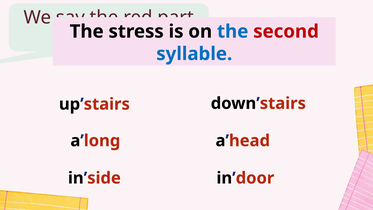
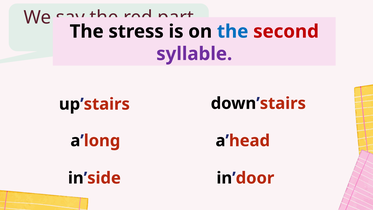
syllable colour: blue -> purple (194, 54)
